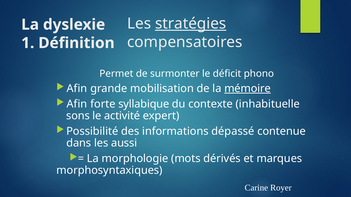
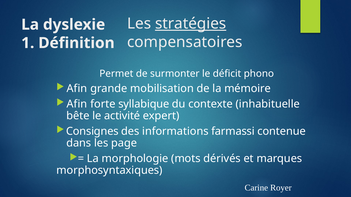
mémoire underline: present -> none (248, 89)
sons: sons -> bête (78, 116)
Possibilité: Possibilité -> Consignes (92, 132)
dépassé: dépassé -> farmassi (233, 132)
aussi: aussi -> page (124, 143)
